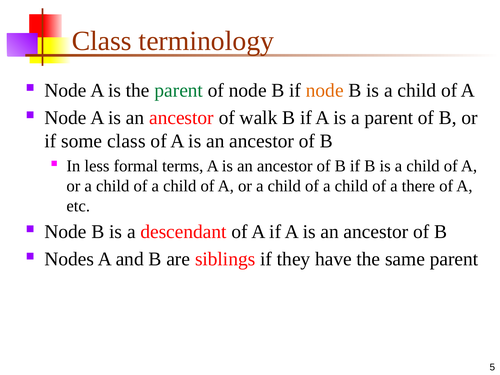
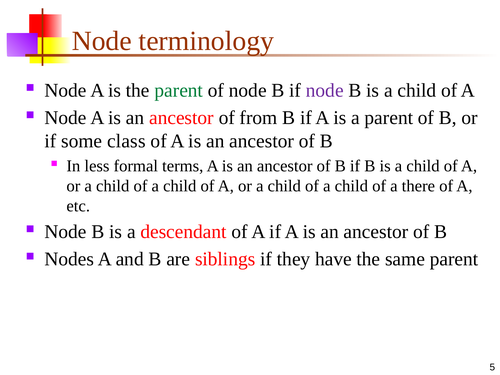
Class: Class -> Node (102, 41)
node colour: orange -> purple (325, 91)
walk: walk -> from (259, 118)
